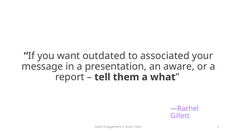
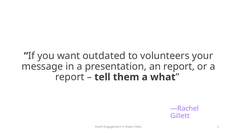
associated: associated -> volunteers (165, 56)
an aware: aware -> report (179, 67)
